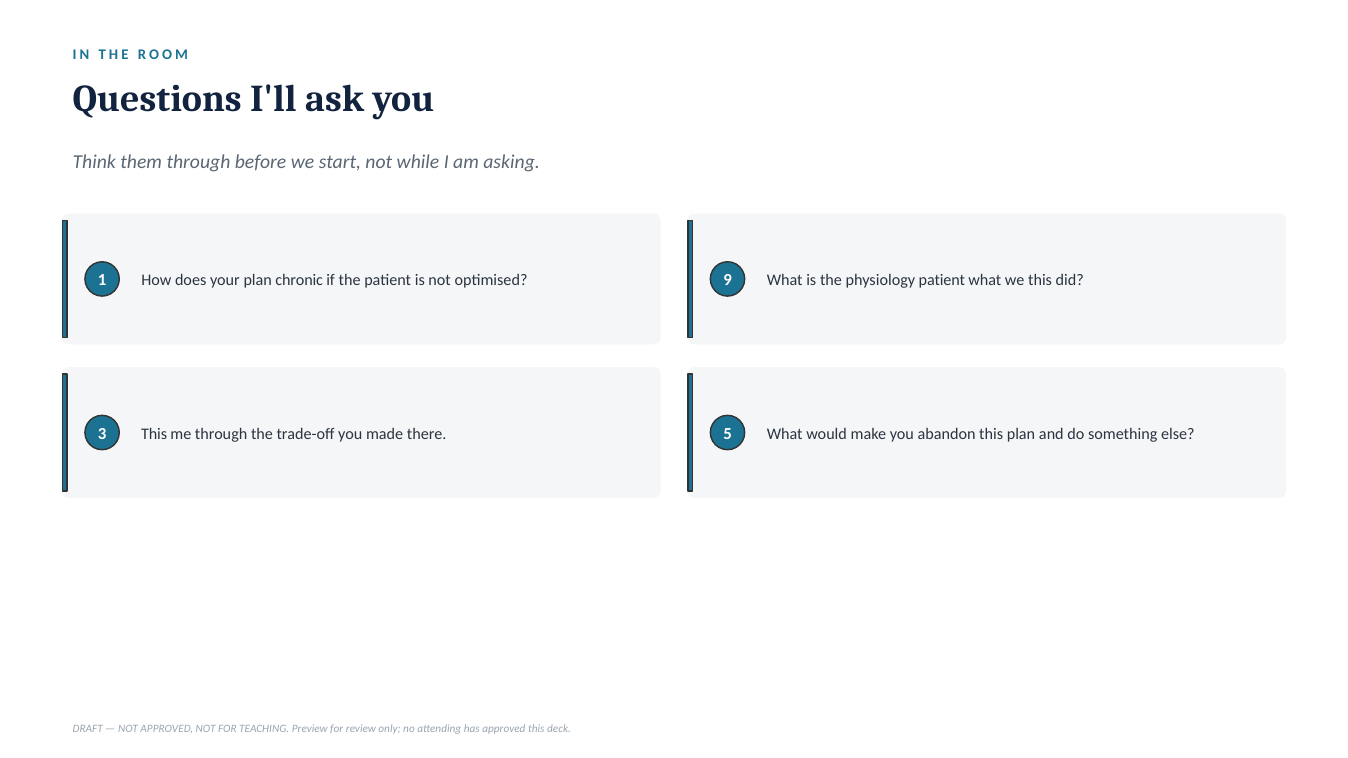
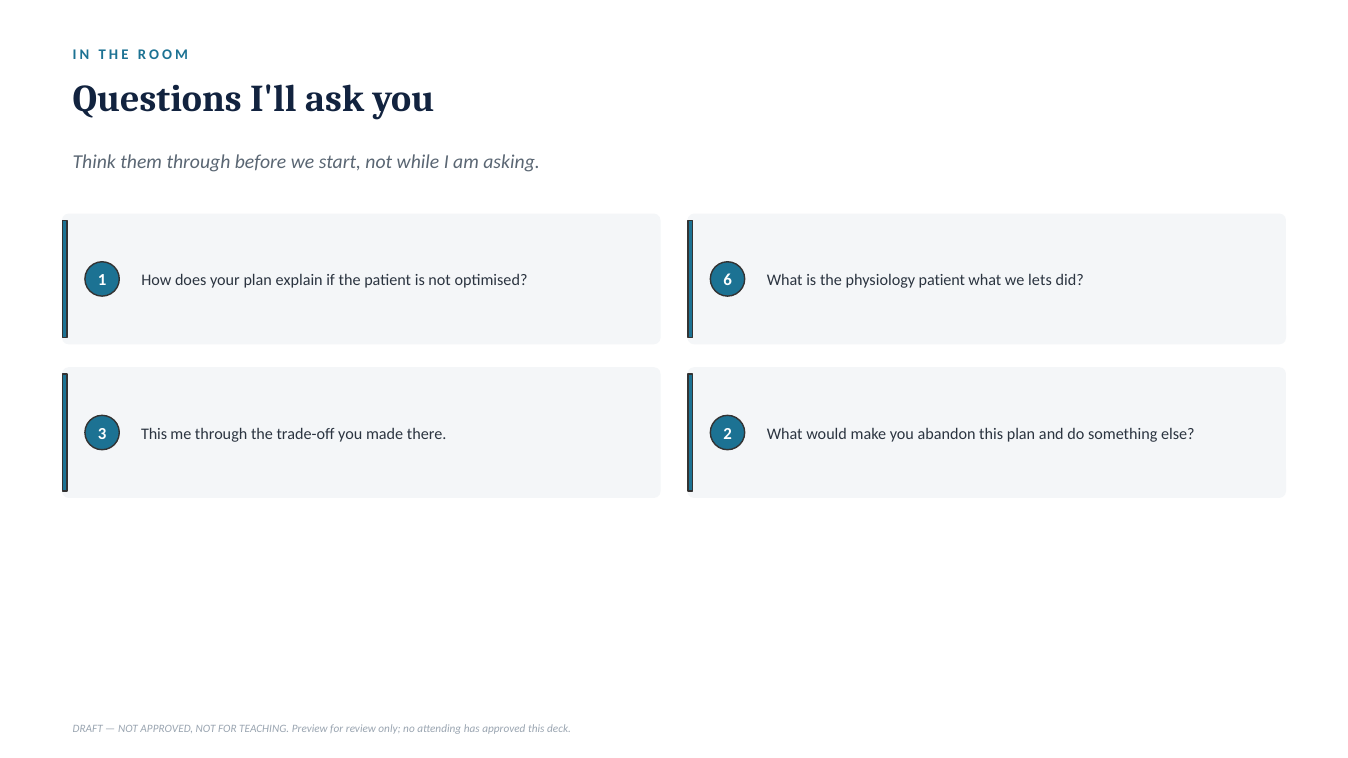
chronic: chronic -> explain (299, 280)
9: 9 -> 6 (728, 280)
we this: this -> lets (1040, 280)
5: 5 -> 2 (728, 434)
